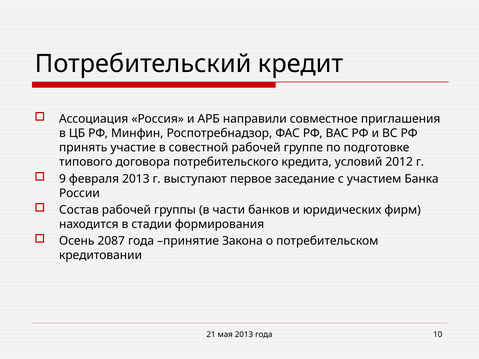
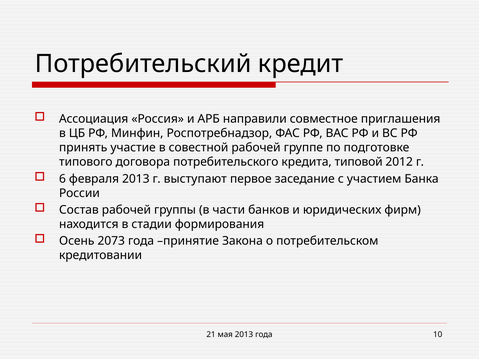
условий: условий -> типовой (359, 162)
9: 9 -> 6 (63, 179)
2087: 2087 -> 2073 (111, 241)
